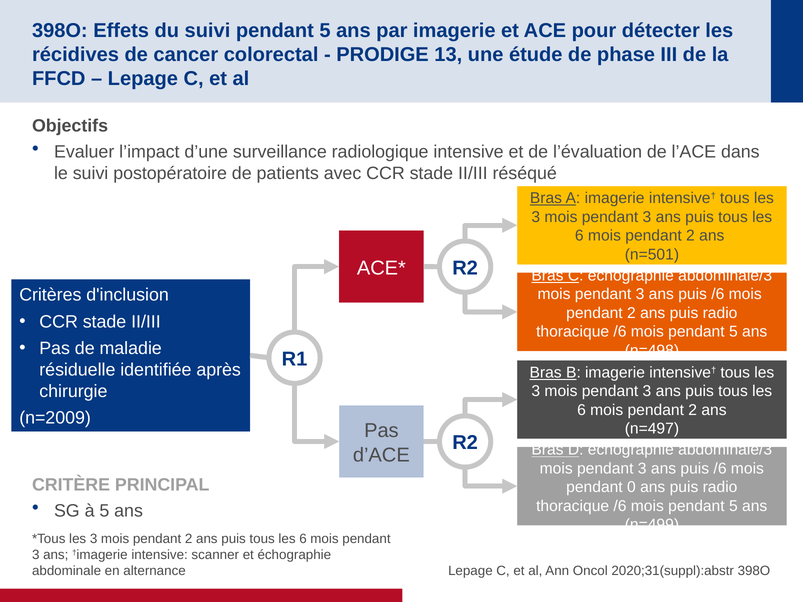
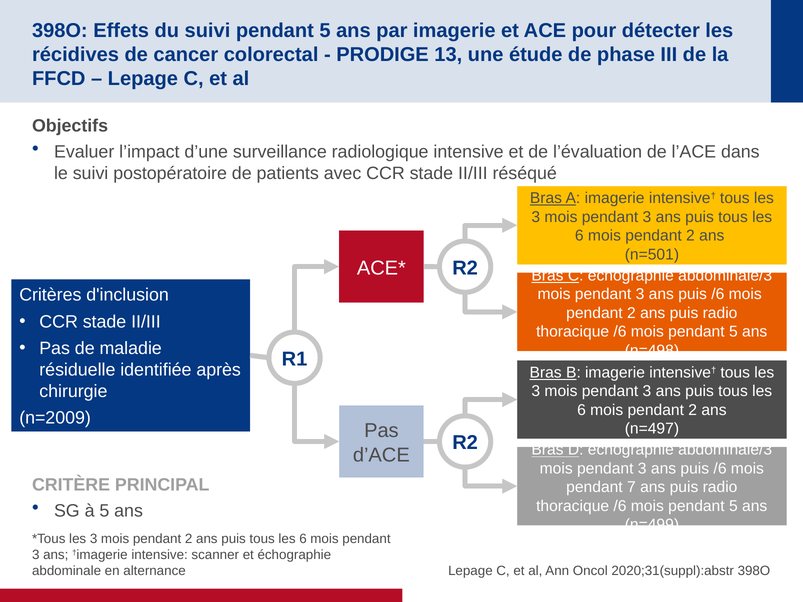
0: 0 -> 7 (631, 487)
